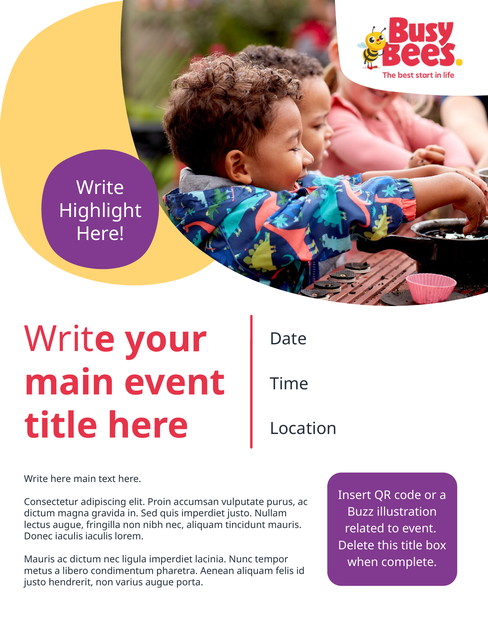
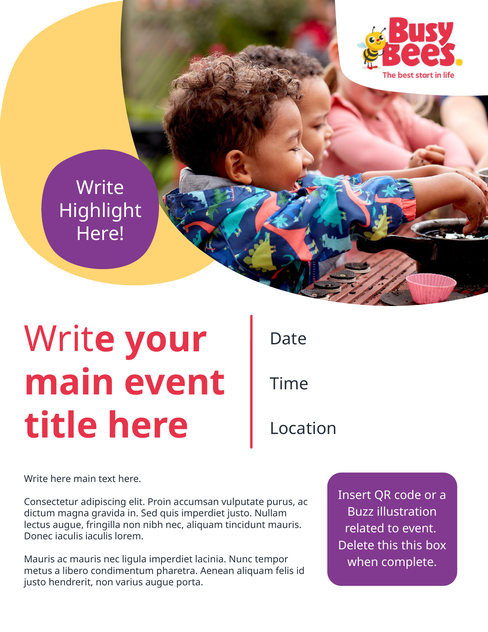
this title: title -> this (412, 545)
Mauris ac dictum: dictum -> mauris (85, 559)
